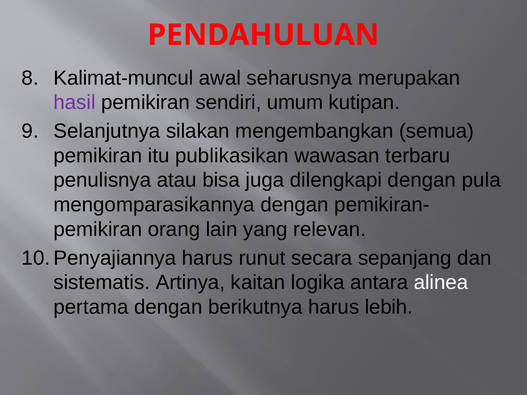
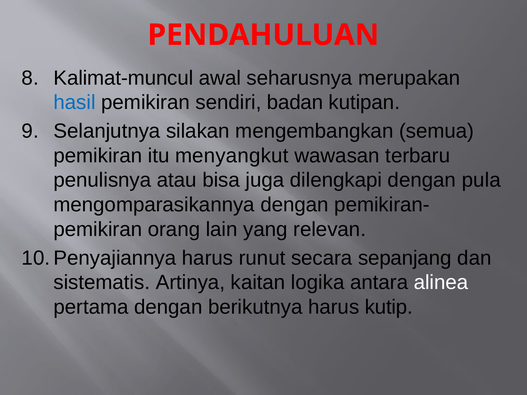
hasil colour: purple -> blue (75, 103)
umum: umum -> badan (295, 103)
publikasikan: publikasikan -> menyangkut (232, 156)
lebih: lebih -> kutip (389, 307)
